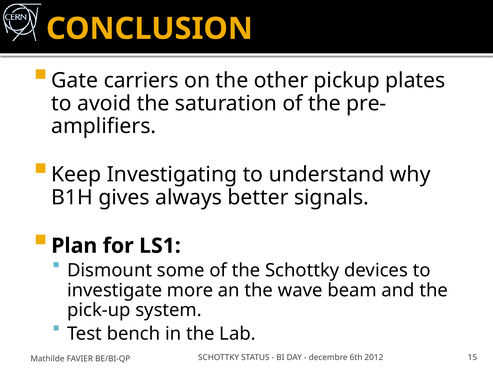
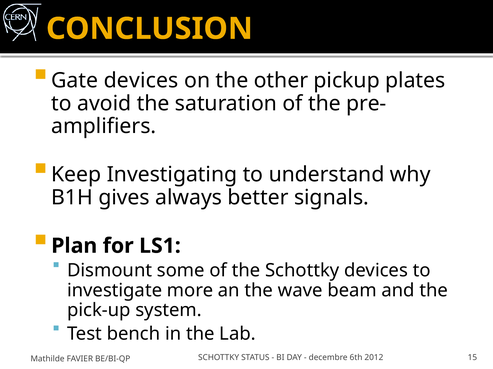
Gate carriers: carriers -> devices (141, 81)
